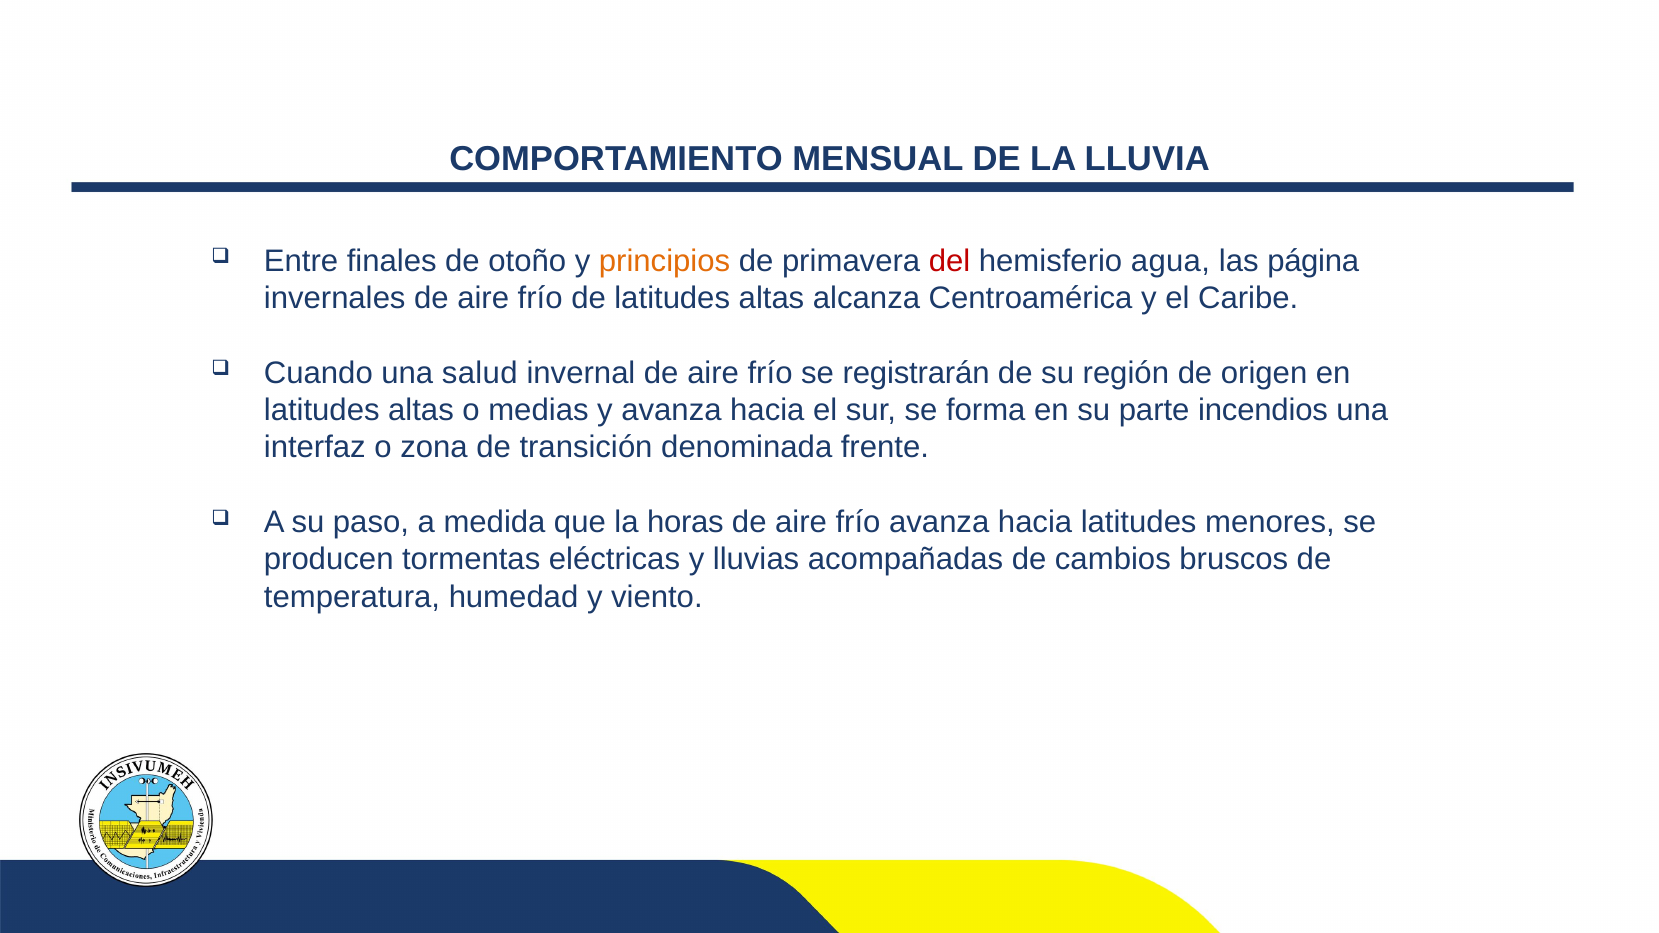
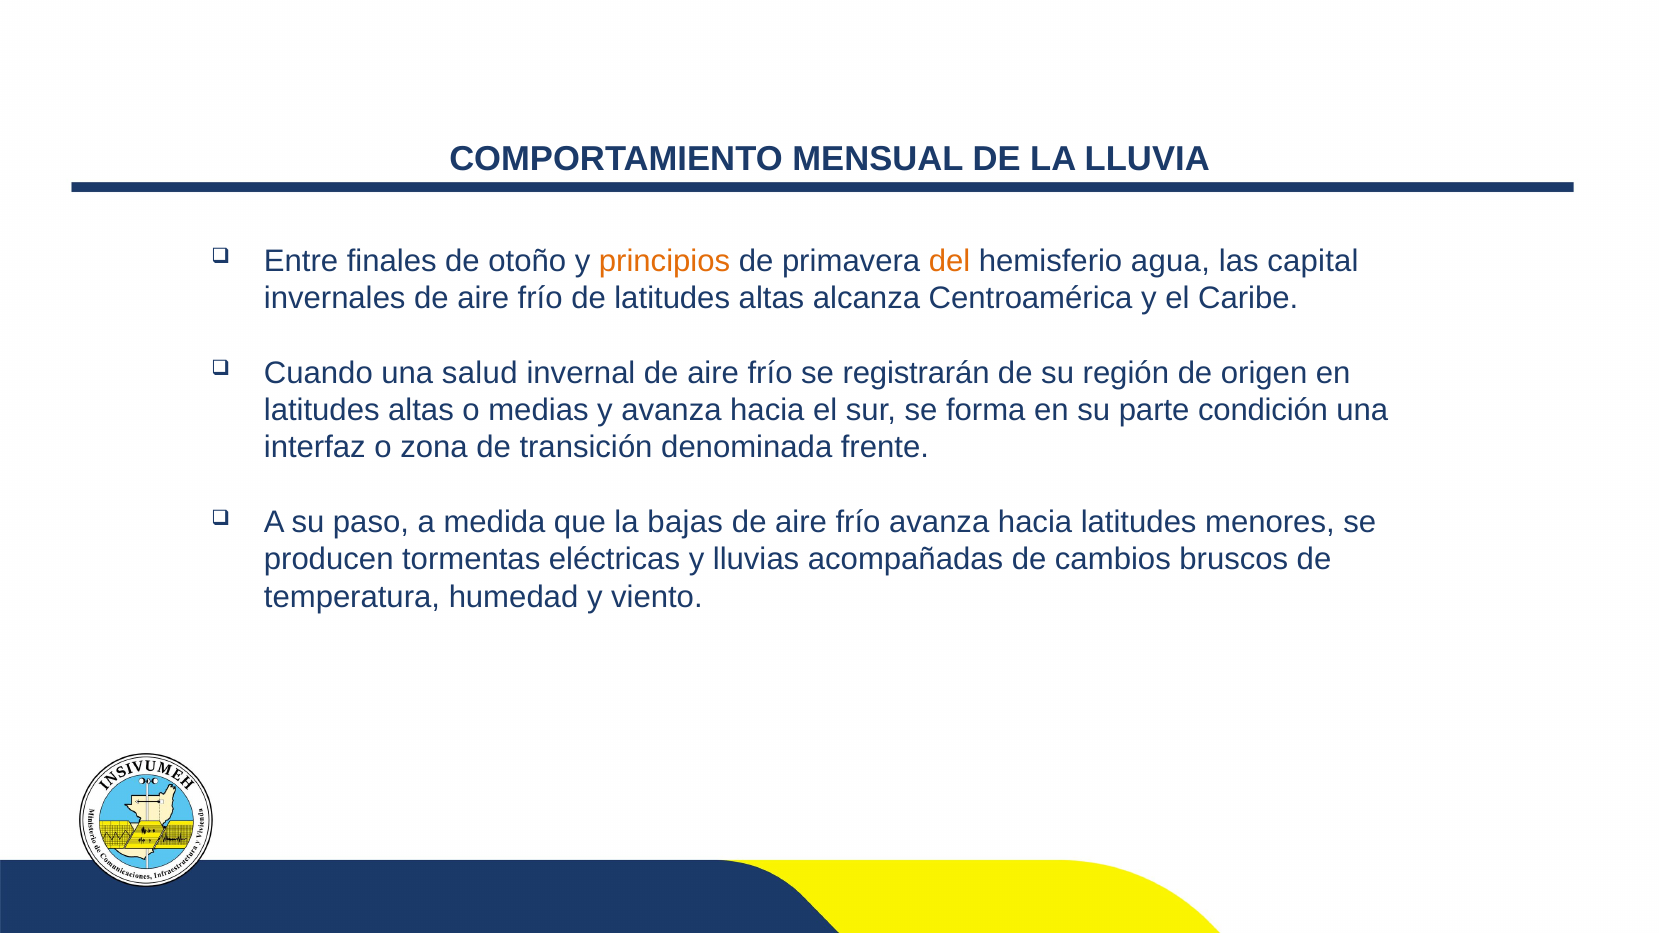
del colour: red -> orange (950, 261)
página: página -> capital (1313, 261)
incendios: incendios -> condición (1263, 410)
horas: horas -> bajas (685, 522)
